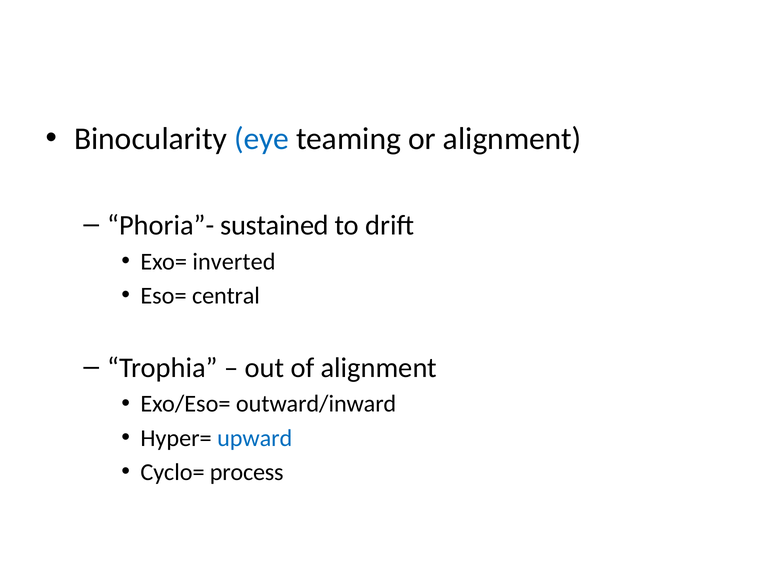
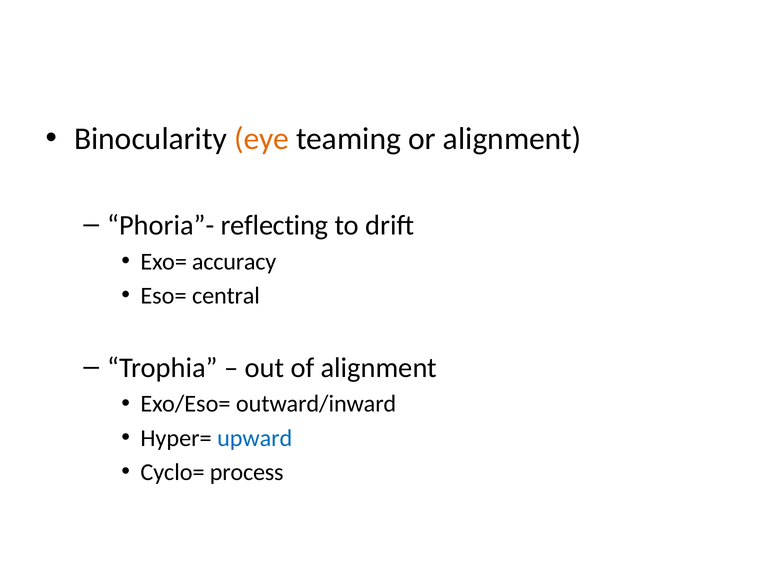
eye colour: blue -> orange (262, 139)
sustained: sustained -> reflecting (275, 225)
inverted: inverted -> accuracy (234, 262)
